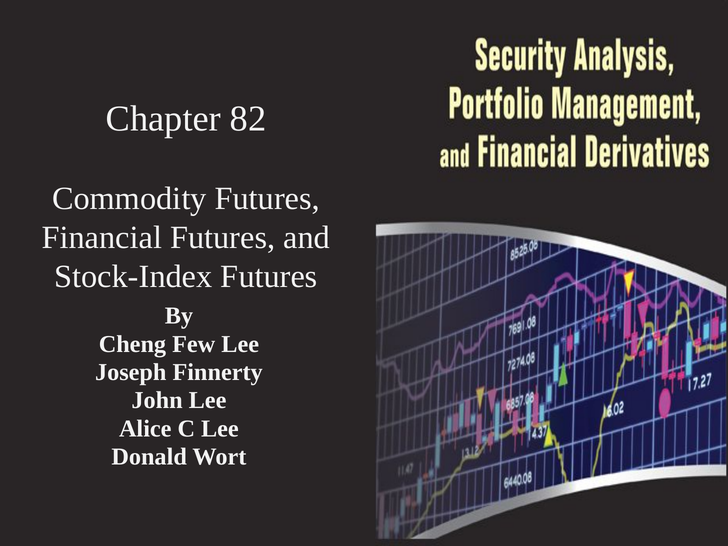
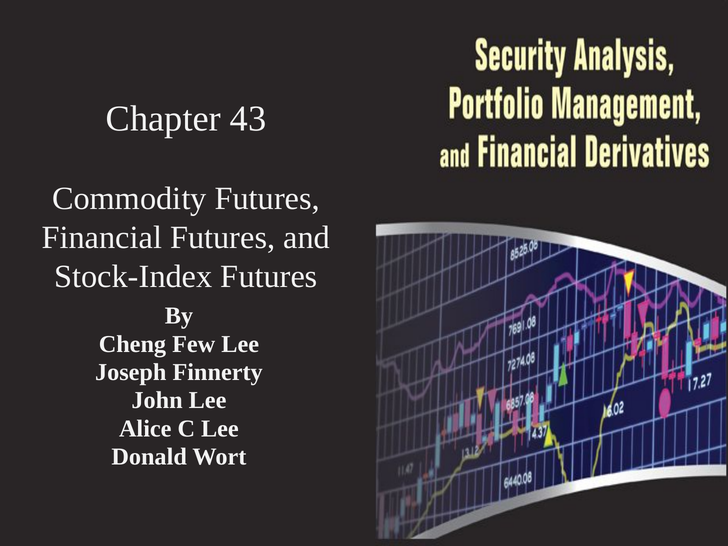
82: 82 -> 43 (248, 119)
